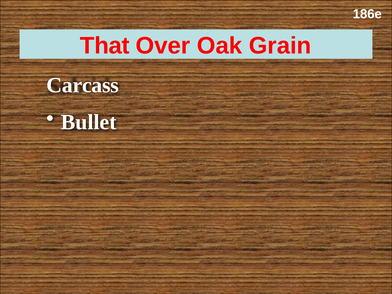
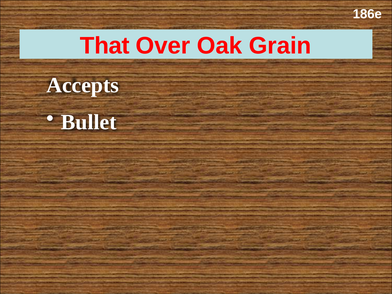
Carcass: Carcass -> Accepts (83, 85)
